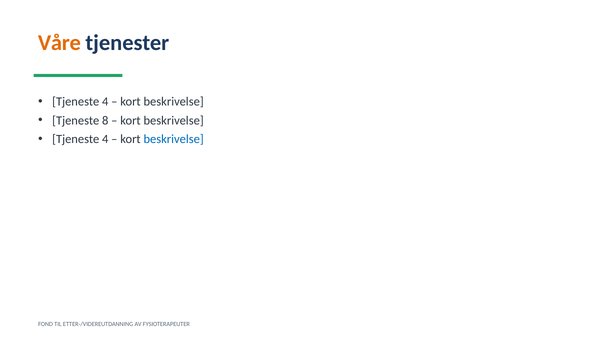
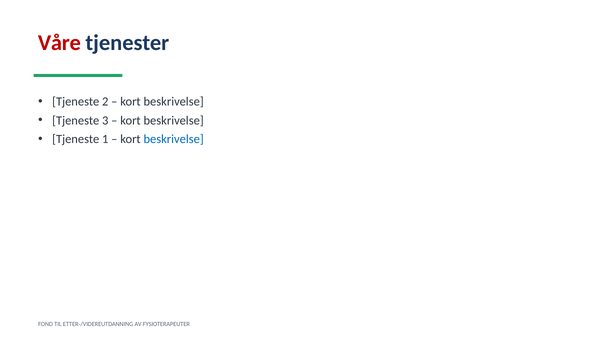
Våre colour: orange -> red (59, 43)
4: 4 -> 2 (105, 102)
8: 8 -> 3 (105, 120)
4: 4 -> 1 (105, 139)
